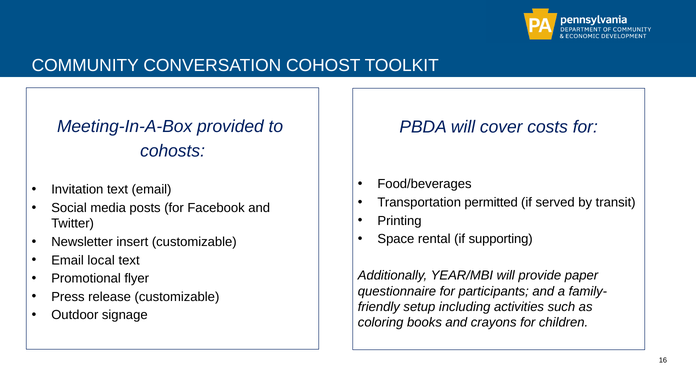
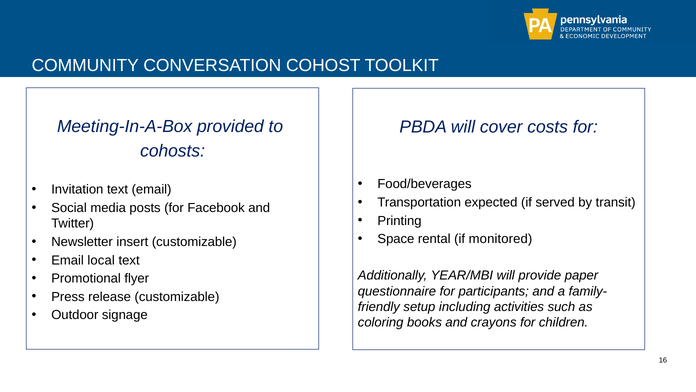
permitted: permitted -> expected (491, 202)
supporting: supporting -> monitored (501, 239)
